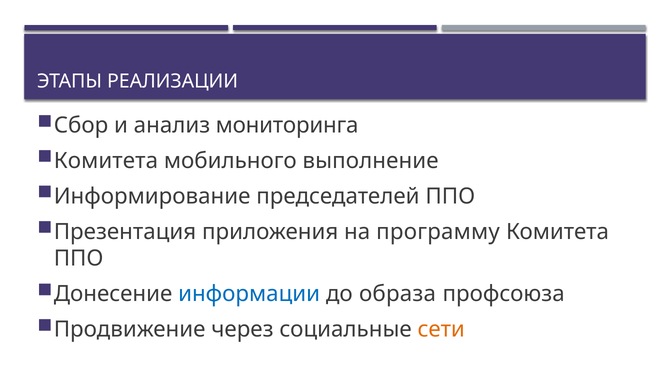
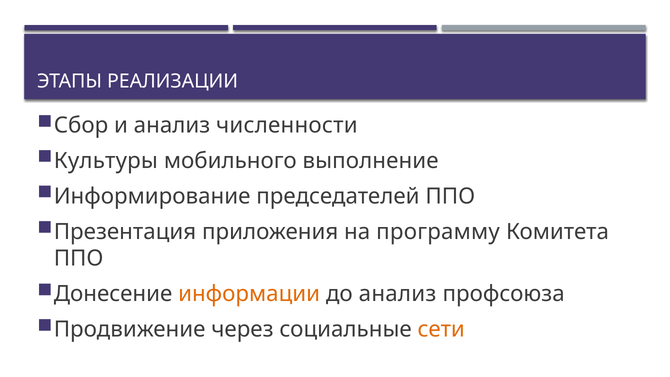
мониторинга: мониторинга -> численности (287, 125)
Комитета: Комитета -> Культуры (106, 161)
информации colour: blue -> orange (249, 294)
до образа: образа -> анализ (398, 294)
